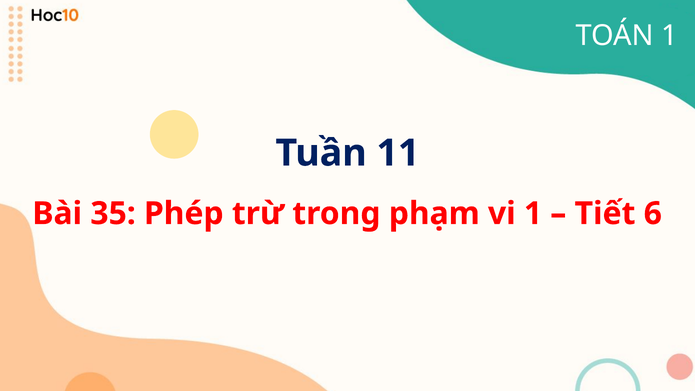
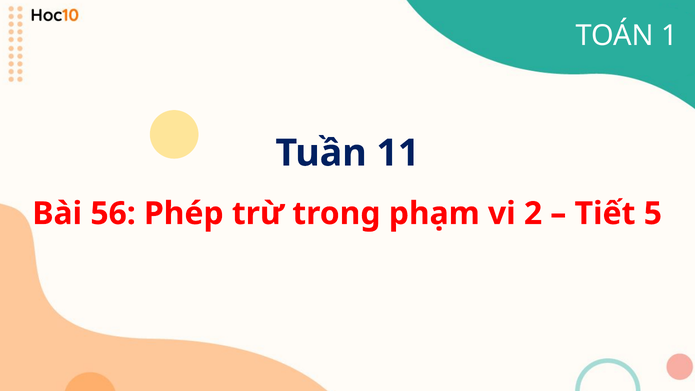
35: 35 -> 56 (113, 214)
vi 1: 1 -> 2 (533, 214)
6: 6 -> 5 (653, 214)
